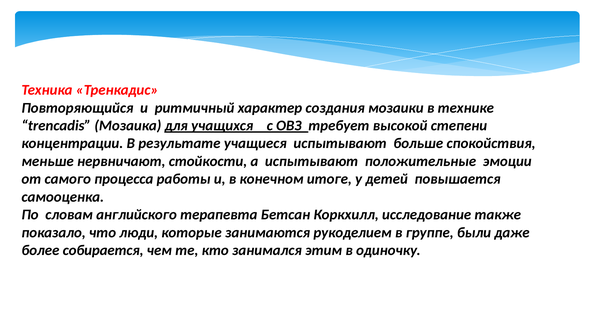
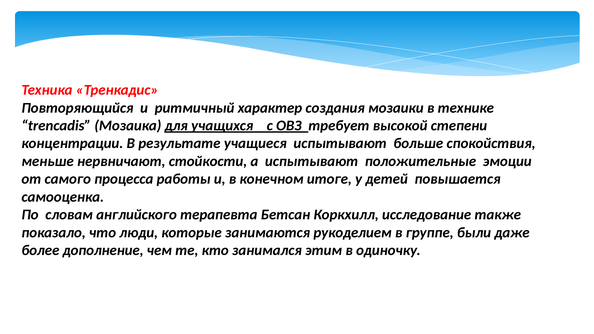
собирается: собирается -> дополнение (103, 250)
